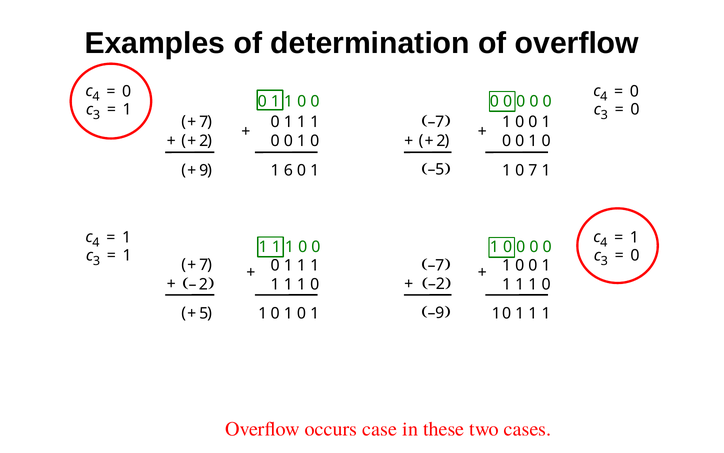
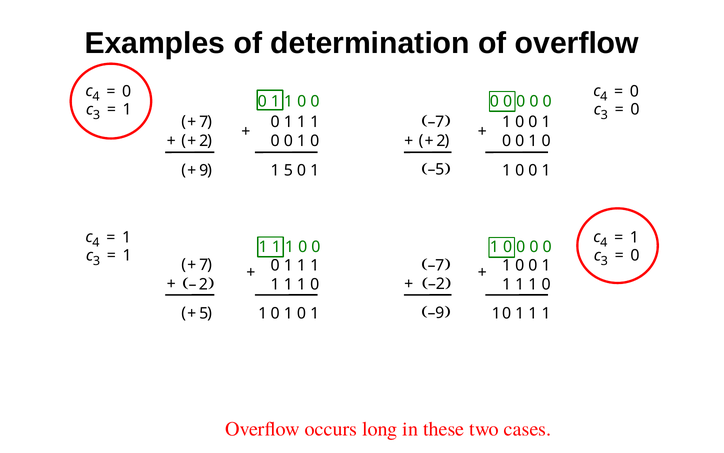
1 6: 6 -> 5 (288, 170)
7: 7 -> 0 (533, 170)
case: case -> long (380, 429)
